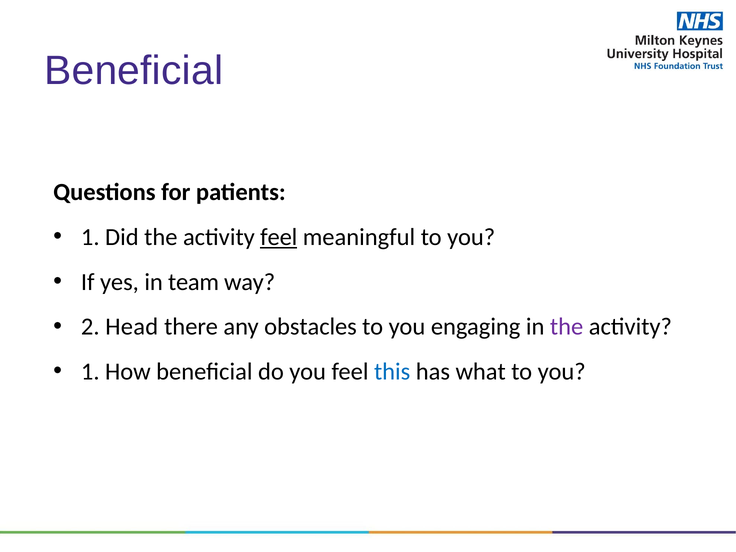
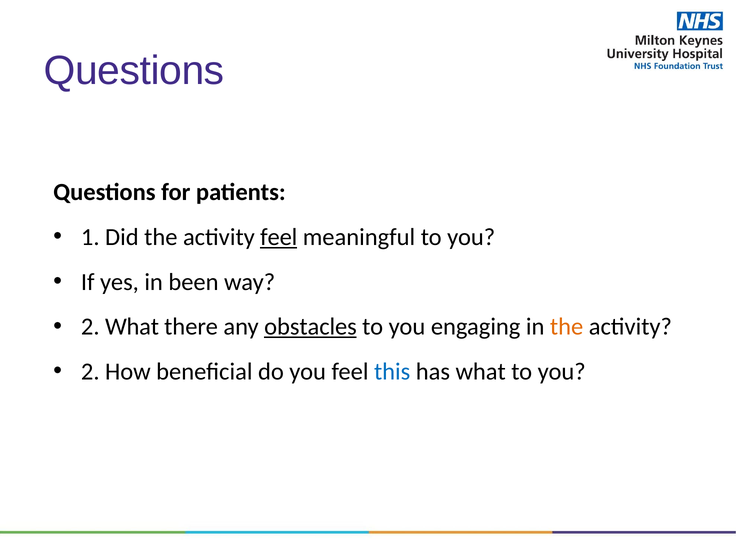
Beneficial: Beneficial -> Questions (134, 71)
team: team -> been (193, 282)
2 Head: Head -> What (132, 327)
obstacles underline: none -> present (311, 327)
the colour: purple -> orange (567, 327)
1: 1 -> 2 (90, 372)
